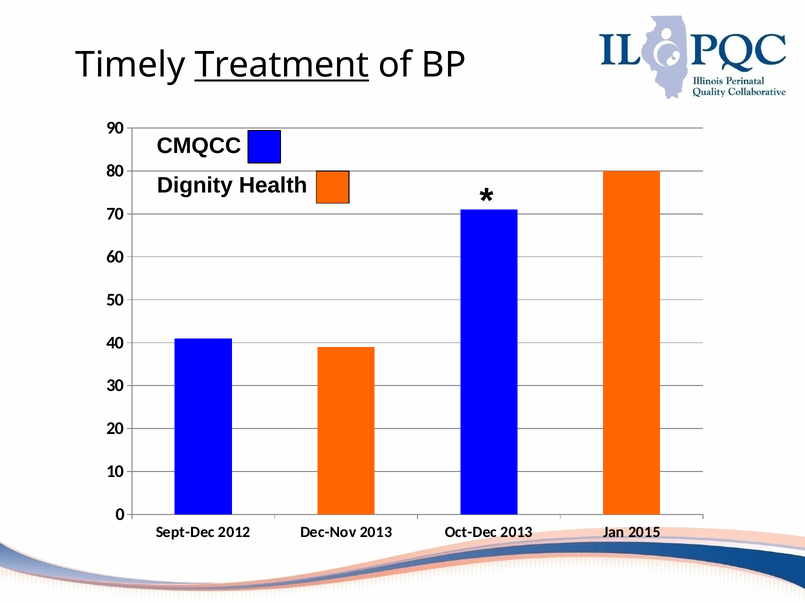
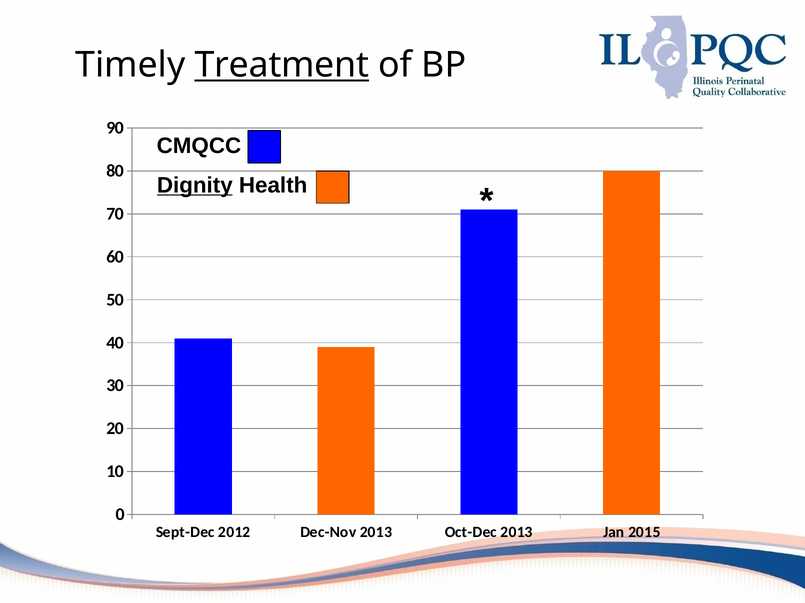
Dignity underline: none -> present (195, 186)
